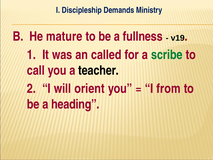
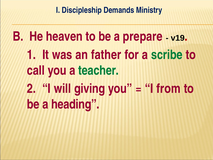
mature: mature -> heaven (64, 36)
fullness: fullness -> prepare (143, 36)
called: called -> father (106, 55)
teacher colour: black -> green (99, 70)
orient: orient -> giving (90, 89)
